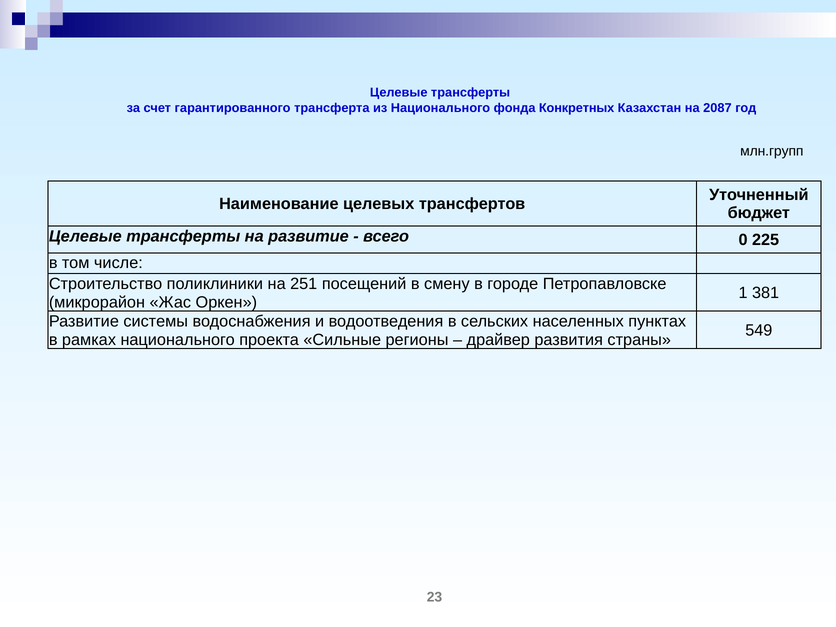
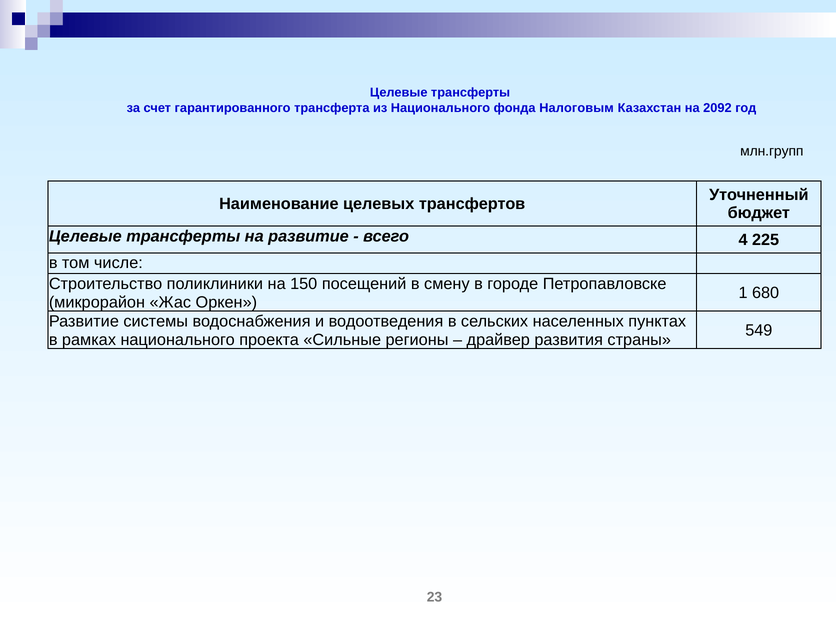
Конкретных: Конкретных -> Налоговым (577, 108)
2087: 2087 -> 2092 (717, 108)
0: 0 -> 4 (743, 240)
251: 251 -> 150 (304, 284)
381: 381 -> 680 (766, 293)
